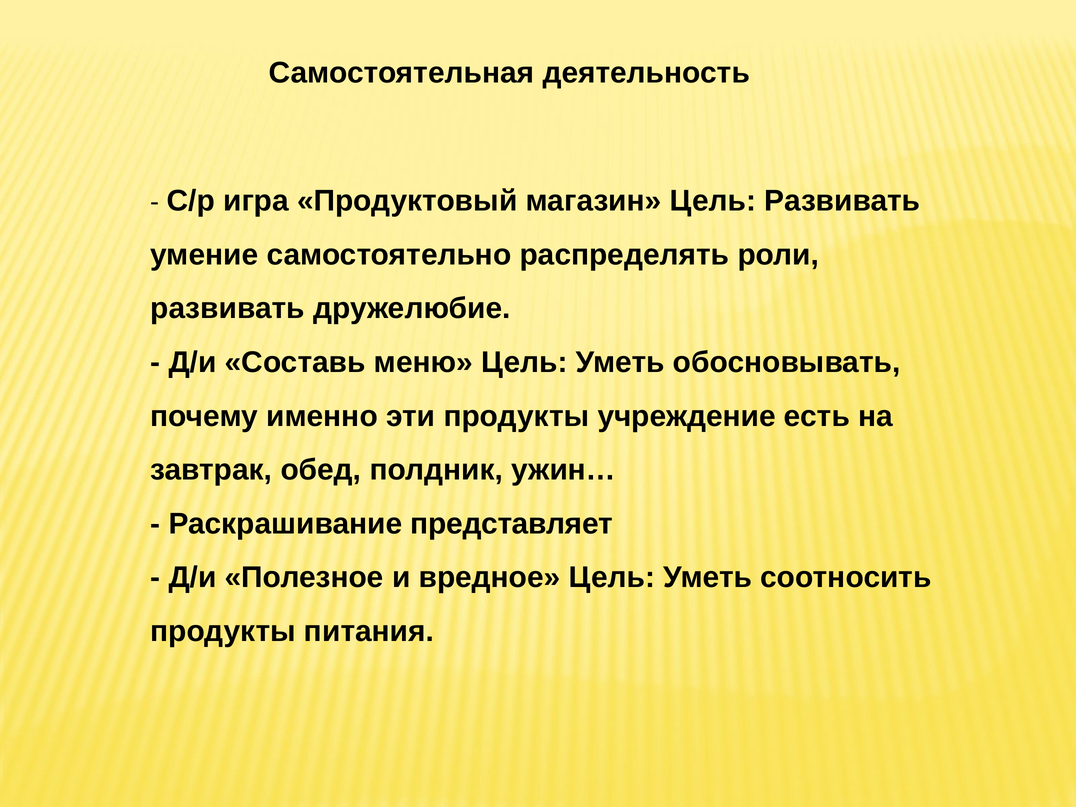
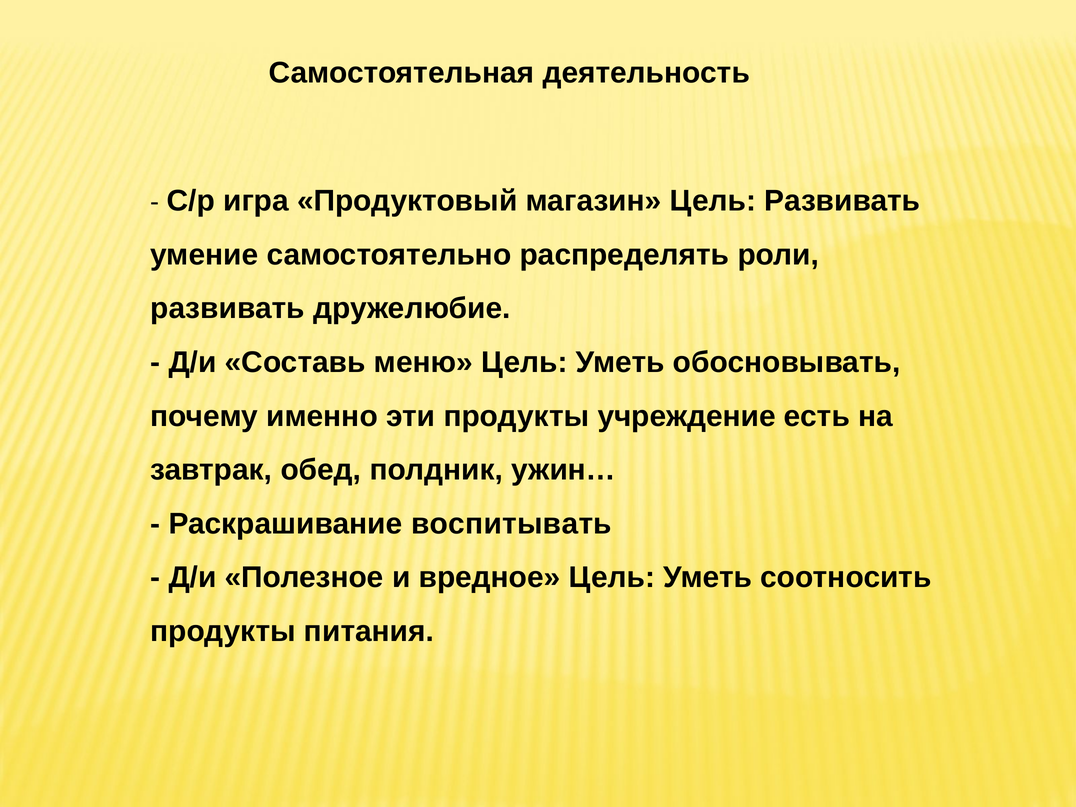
представляет: представляет -> воспитывать (511, 524)
